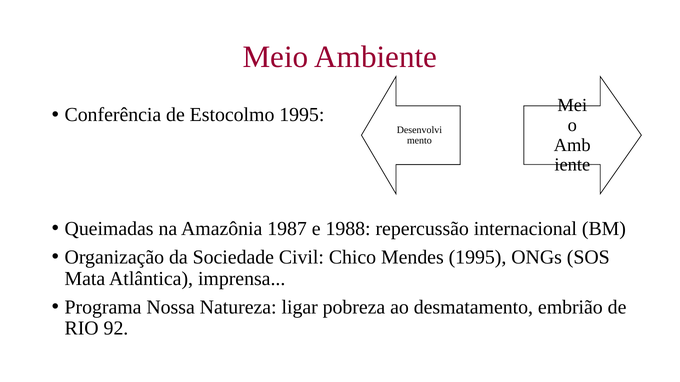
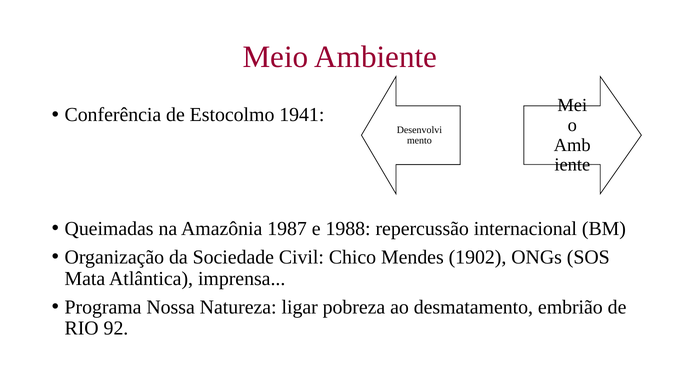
Estocolmo 1995: 1995 -> 1941 (302, 115)
Mendes 1995: 1995 -> 1902 (478, 258)
